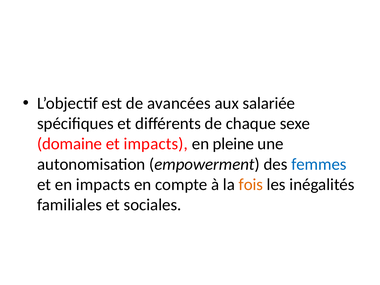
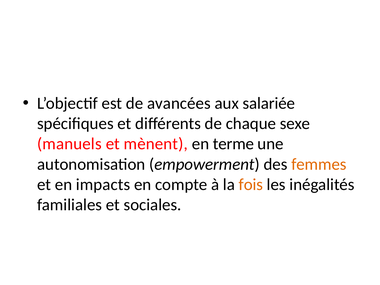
domaine: domaine -> manuels (69, 144)
et impacts: impacts -> mènent (156, 144)
pleine: pleine -> terme (233, 144)
femmes colour: blue -> orange (319, 164)
